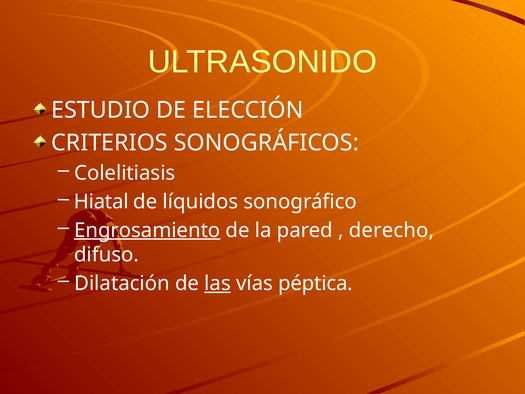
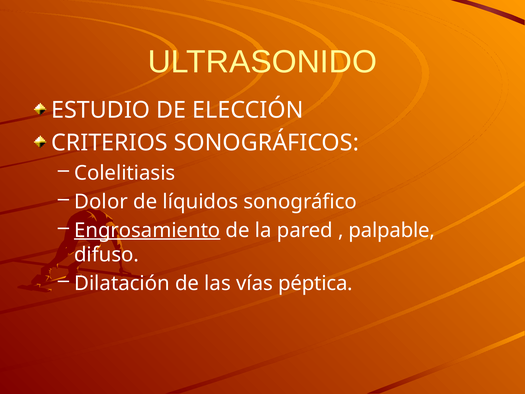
Hiatal: Hiatal -> Dolor (101, 202)
derecho: derecho -> palpable (392, 230)
las underline: present -> none (218, 283)
